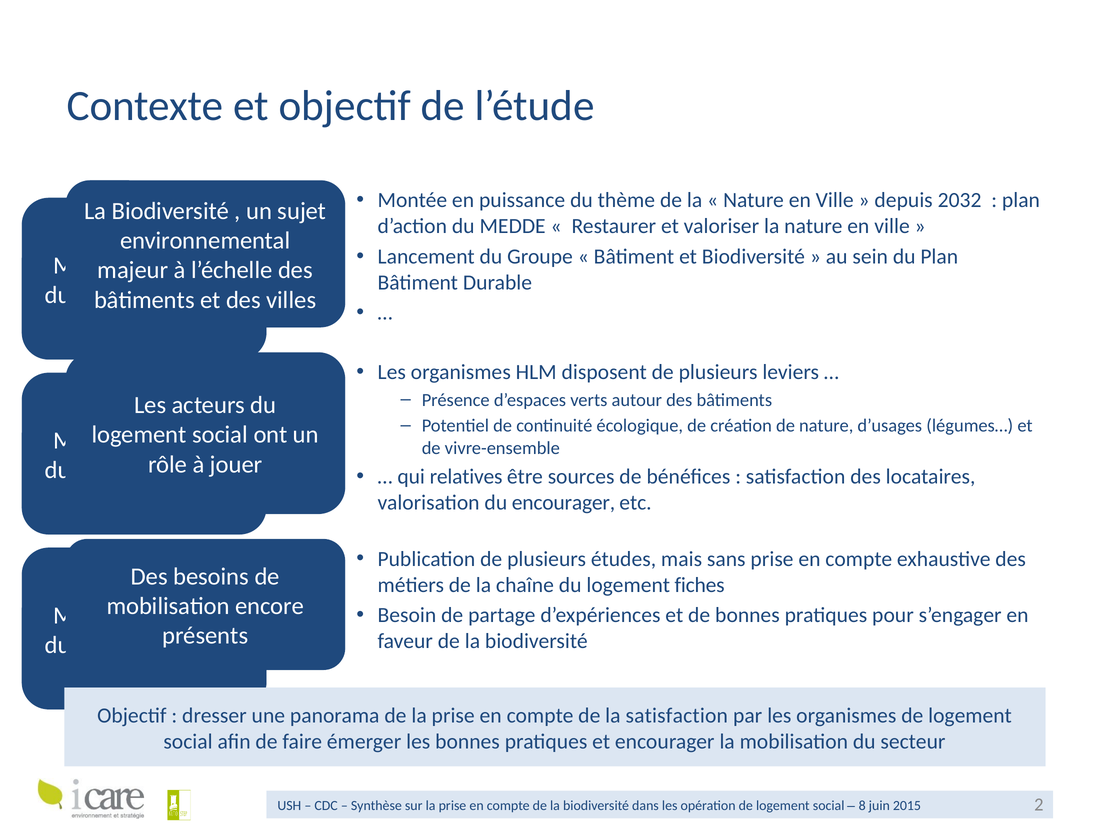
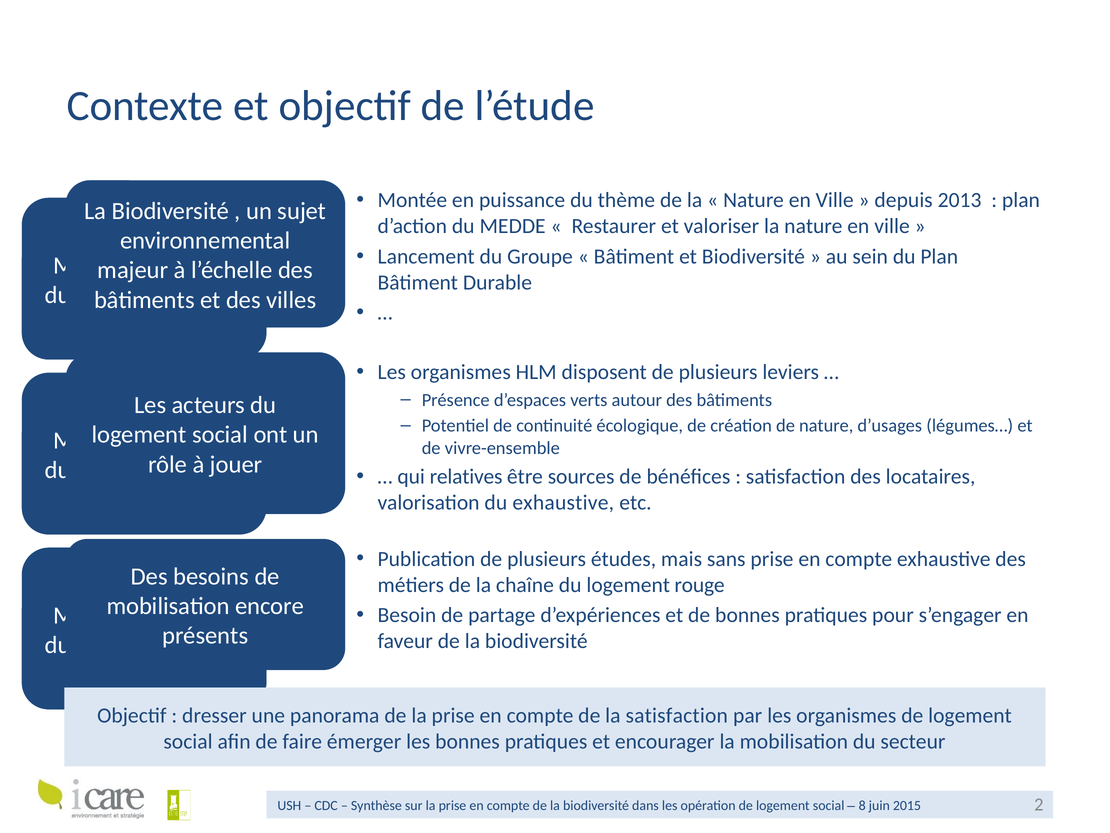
2032: 2032 -> 2013 (960, 200)
du encourager: encourager -> exhaustive (563, 502)
fiches: fiches -> rouge (700, 585)
